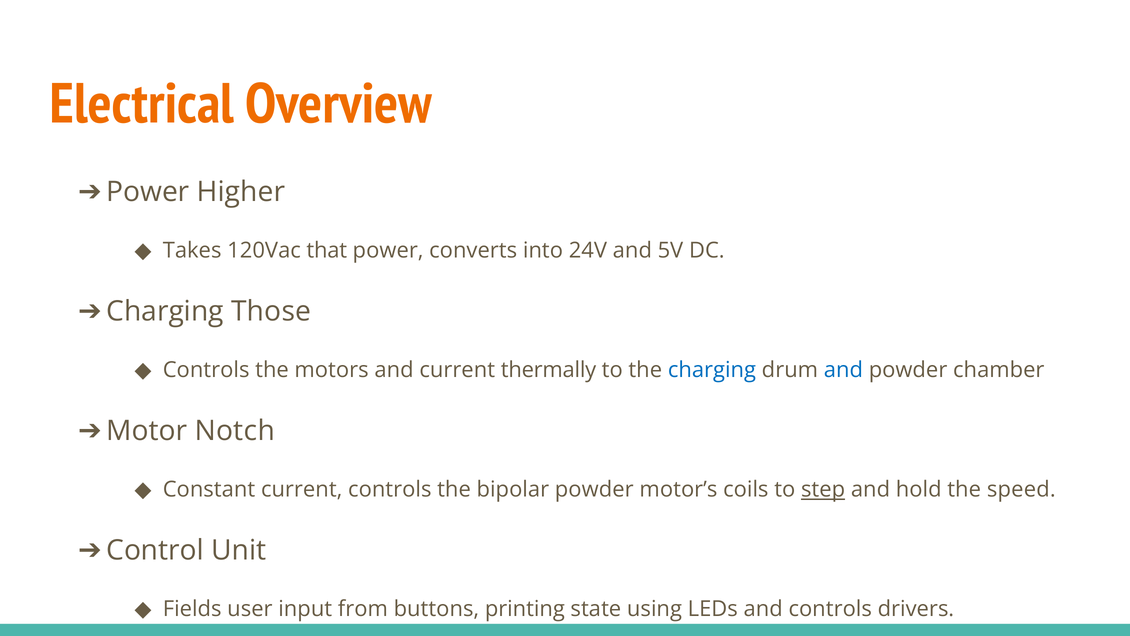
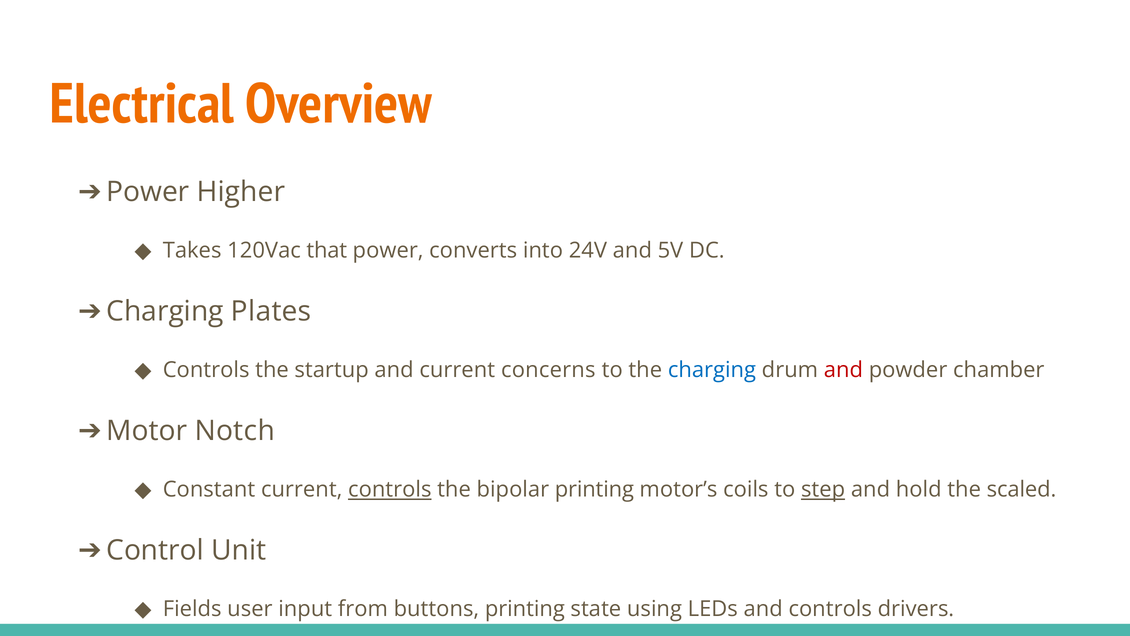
Those: Those -> Plates (271, 311)
motors: motors -> startup (332, 370)
thermally: thermally -> concerns (548, 370)
and colour: blue -> red (843, 370)
controls underline: none -> present (390, 489)
bipolar powder: powder -> printing (594, 489)
speed: speed -> scaled (1021, 489)
